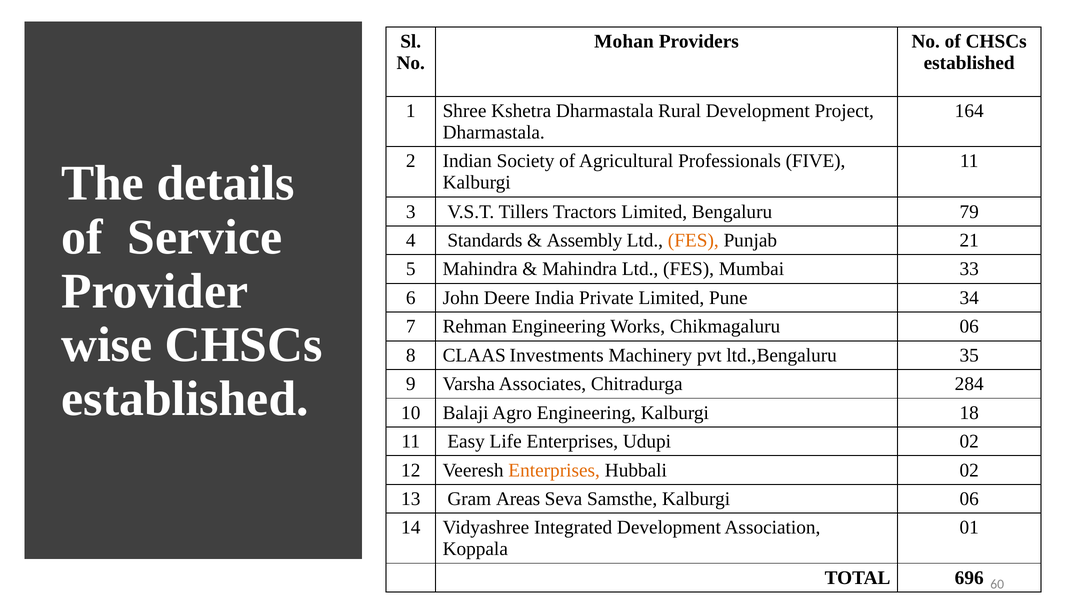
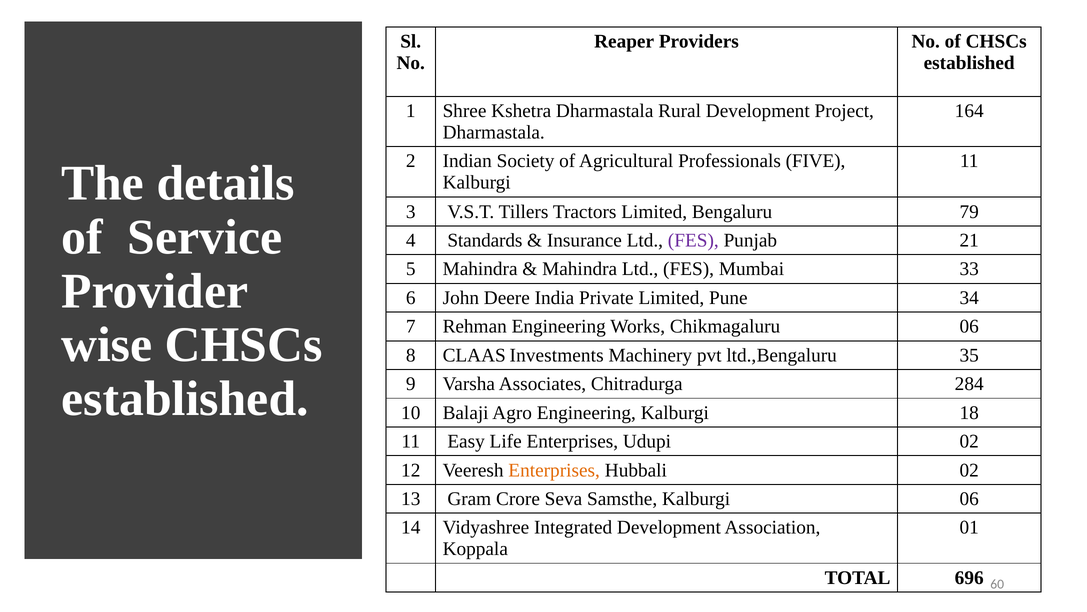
Mohan: Mohan -> Reaper (624, 42)
Assembly: Assembly -> Insurance (584, 240)
FES colour: orange -> purple (693, 240)
Areas: Areas -> Crore (518, 498)
